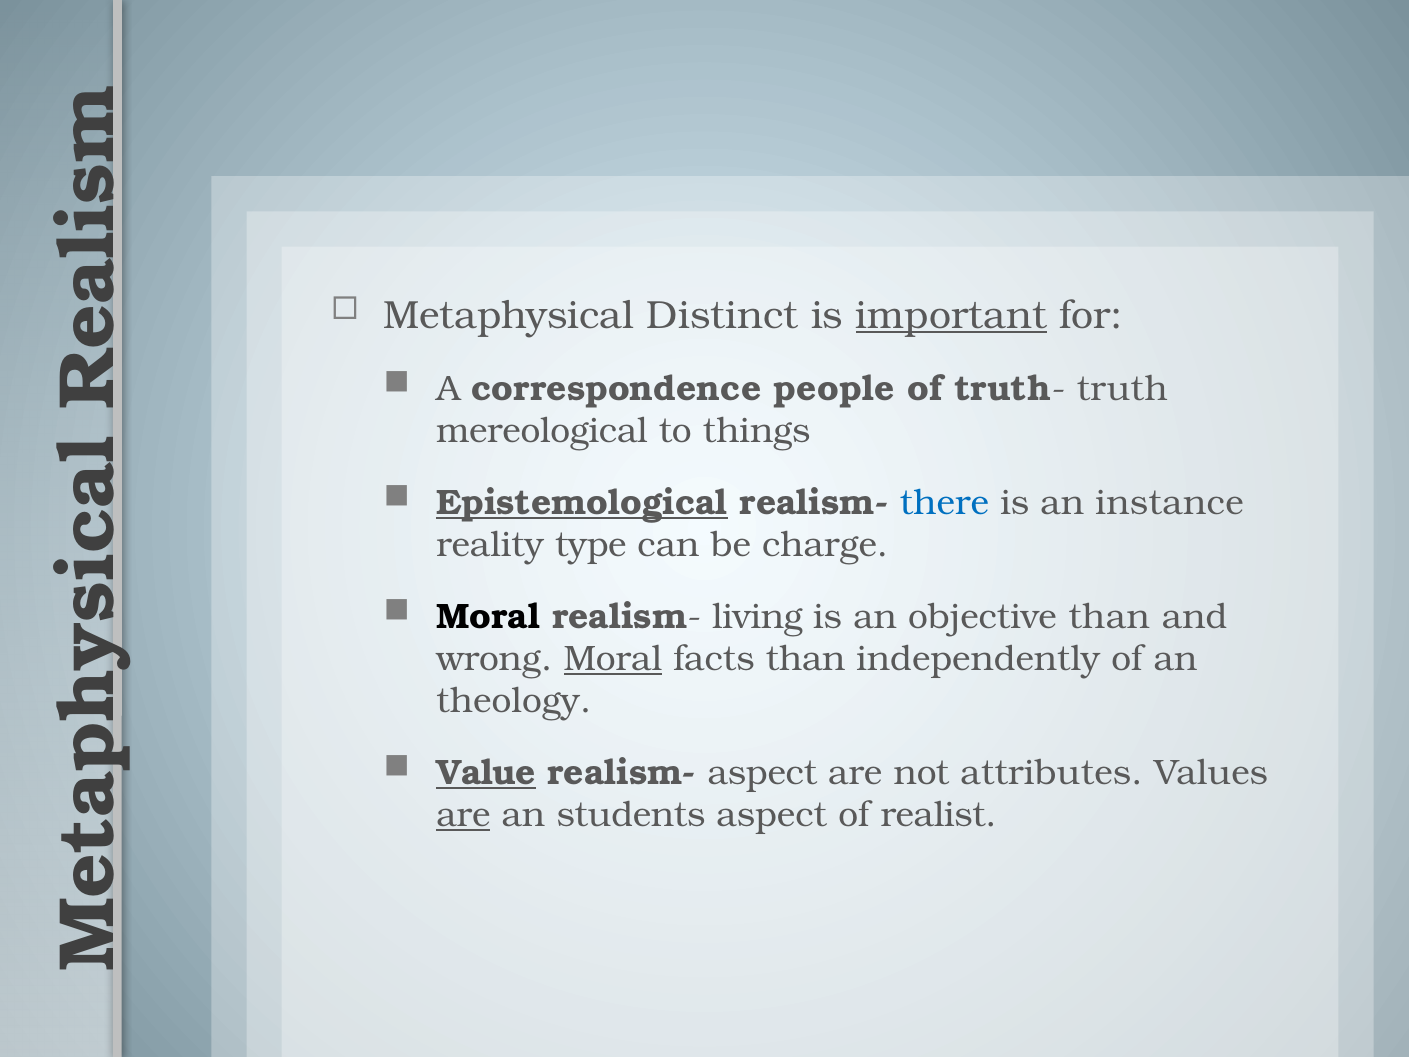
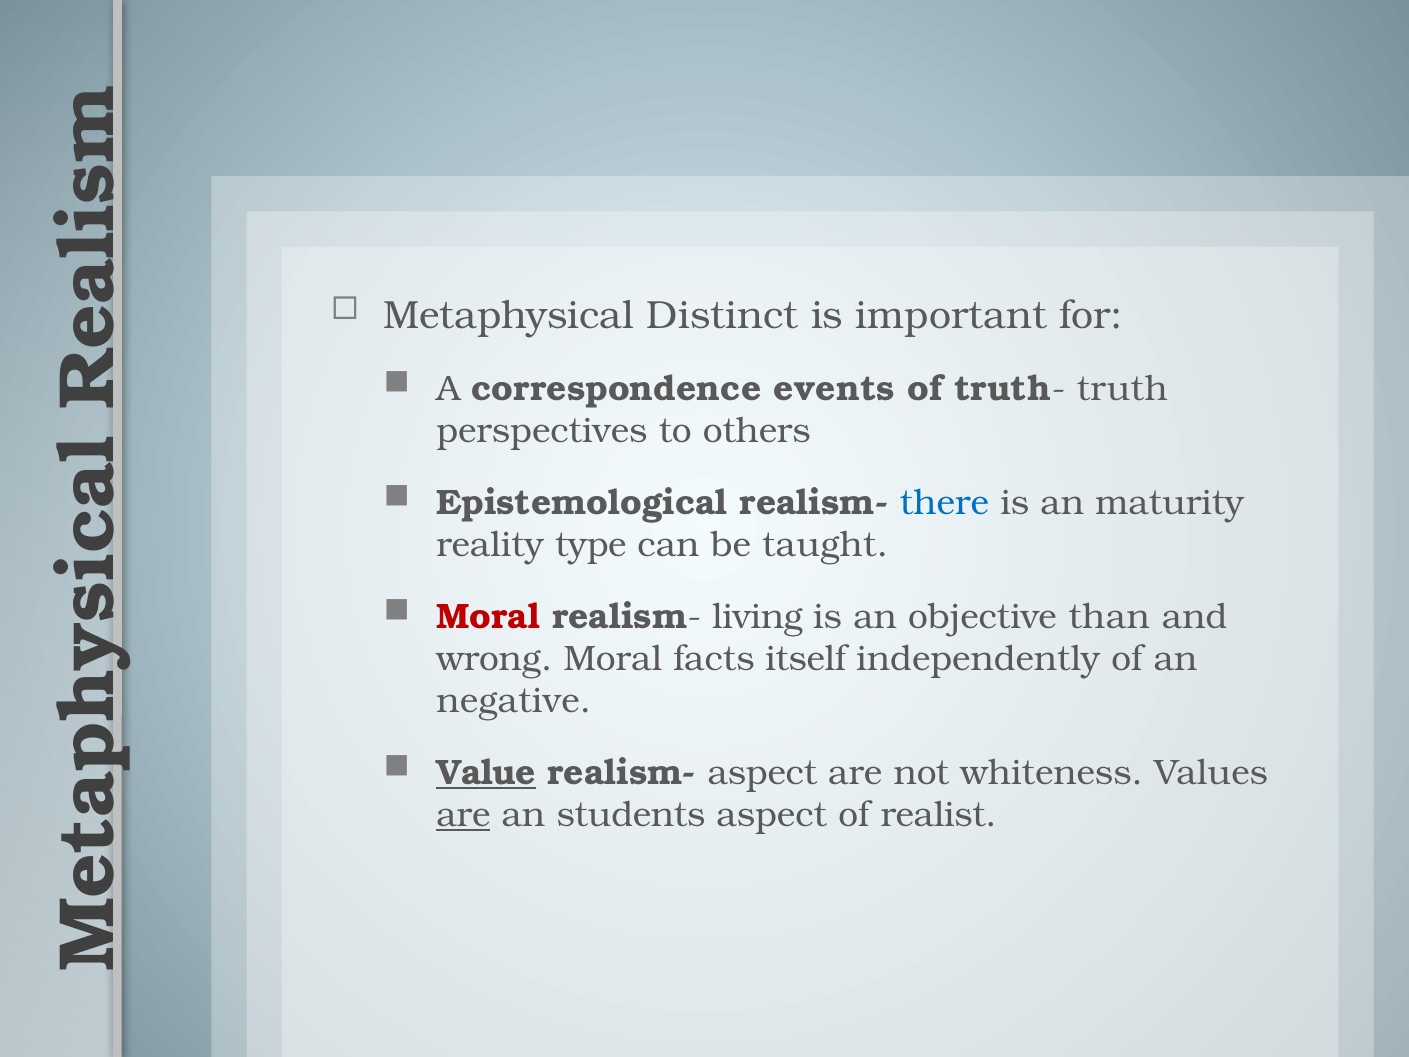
important underline: present -> none (951, 315)
people: people -> events (834, 389)
mereological: mereological -> perspectives (542, 431)
things: things -> others (757, 431)
Epistemological underline: present -> none (582, 503)
instance: instance -> maturity (1170, 503)
charge: charge -> taught (825, 545)
Moral colour: black -> red (488, 617)
Moral underline: present -> none (613, 659)
facts than: than -> itself (806, 659)
theology: theology -> negative (514, 701)
attributes: attributes -> whiteness (1052, 773)
